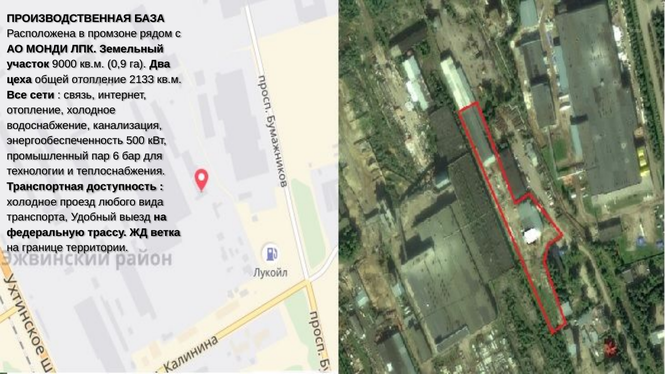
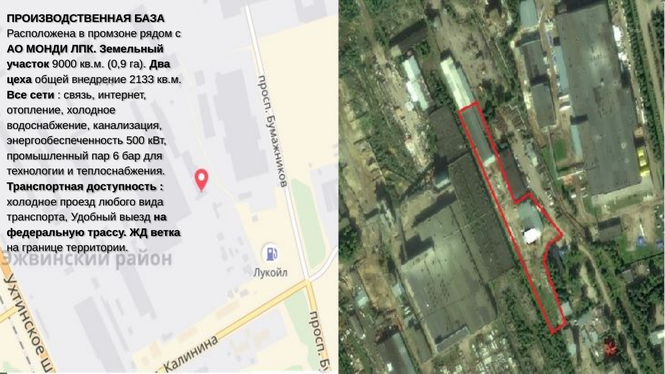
общей отопление: отопление -> внедрение (99, 80)
